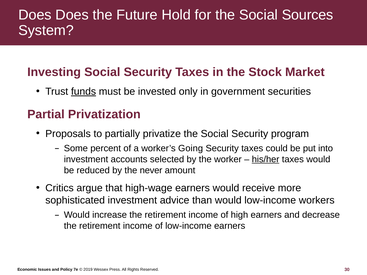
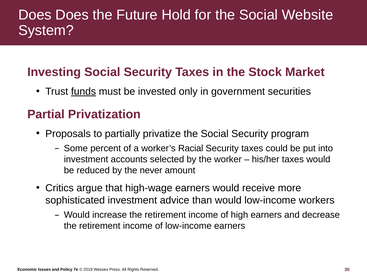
Sources: Sources -> Website (307, 15)
Going: Going -> Racial (191, 148)
his/her underline: present -> none (266, 159)
